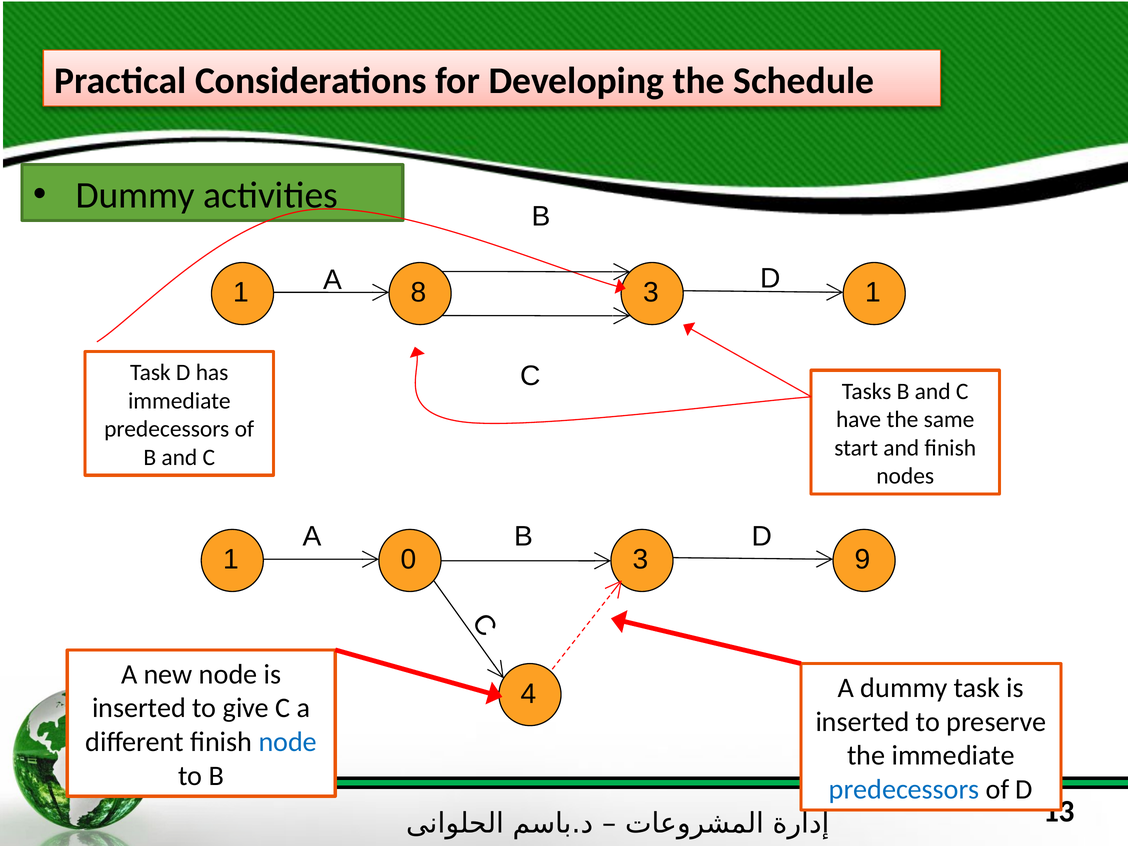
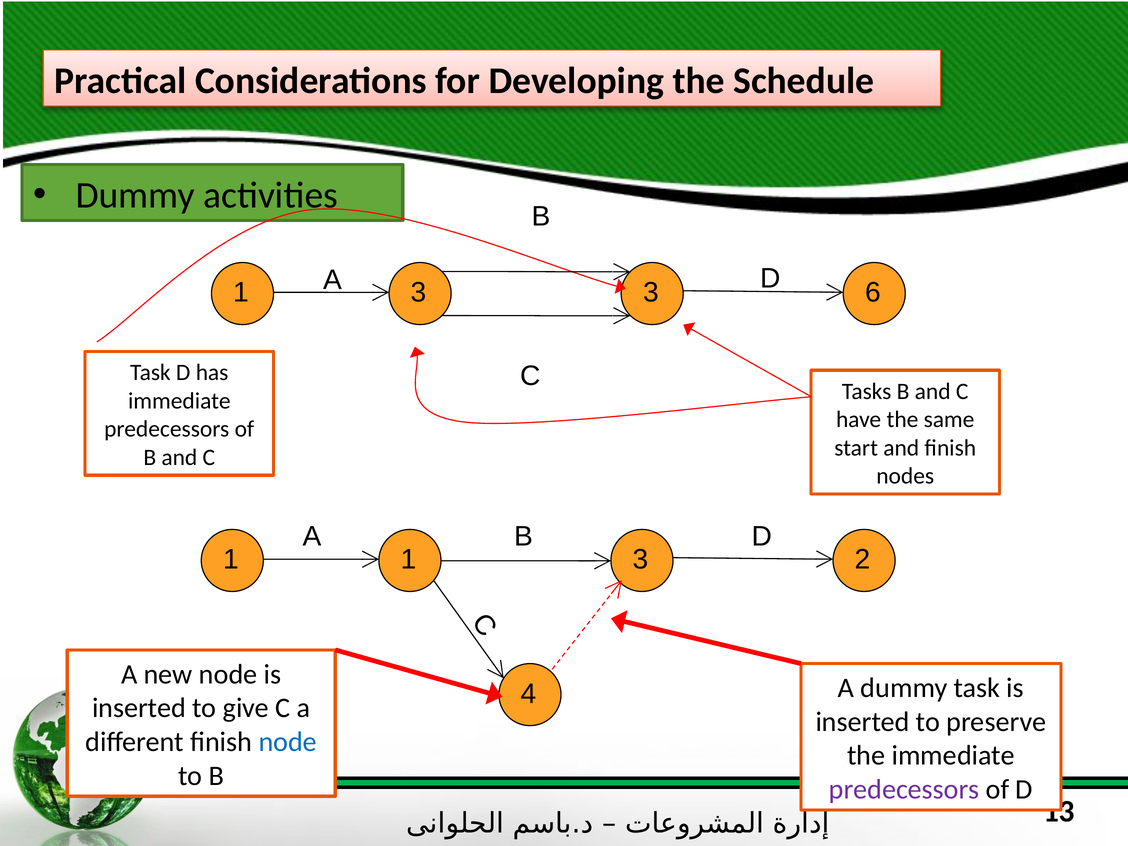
8: 8 -> 3 (419, 293)
3 1: 1 -> 6 (873, 293)
1 0: 0 -> 1 (409, 560)
9: 9 -> 2 (863, 560)
predecessors colour: blue -> purple (904, 790)
